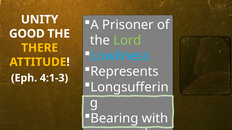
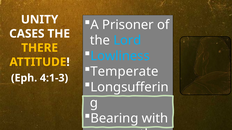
GOOD: GOOD -> CASES (27, 34)
Lord colour: light green -> light blue (127, 40)
Represents: Represents -> Temperate (124, 72)
